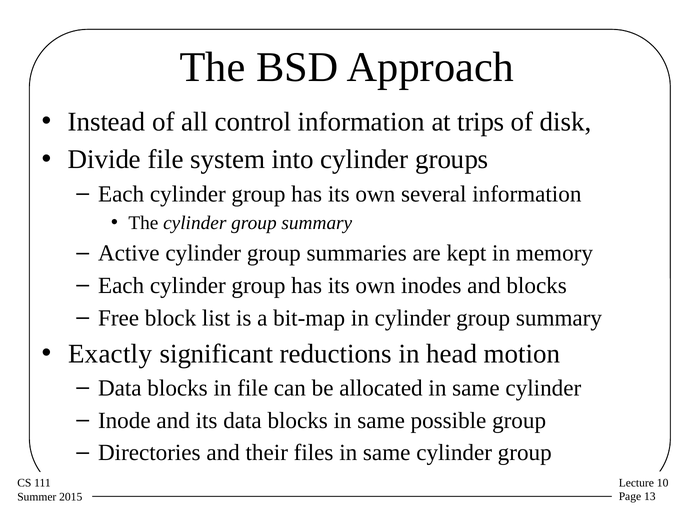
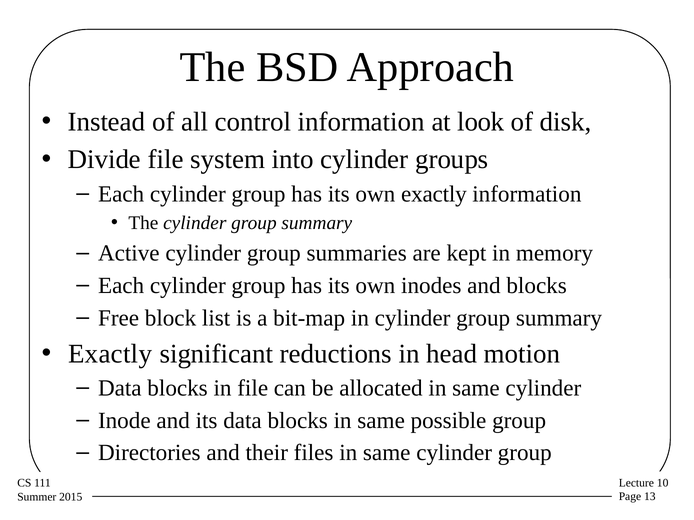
trips: trips -> look (481, 122)
own several: several -> exactly (434, 194)
